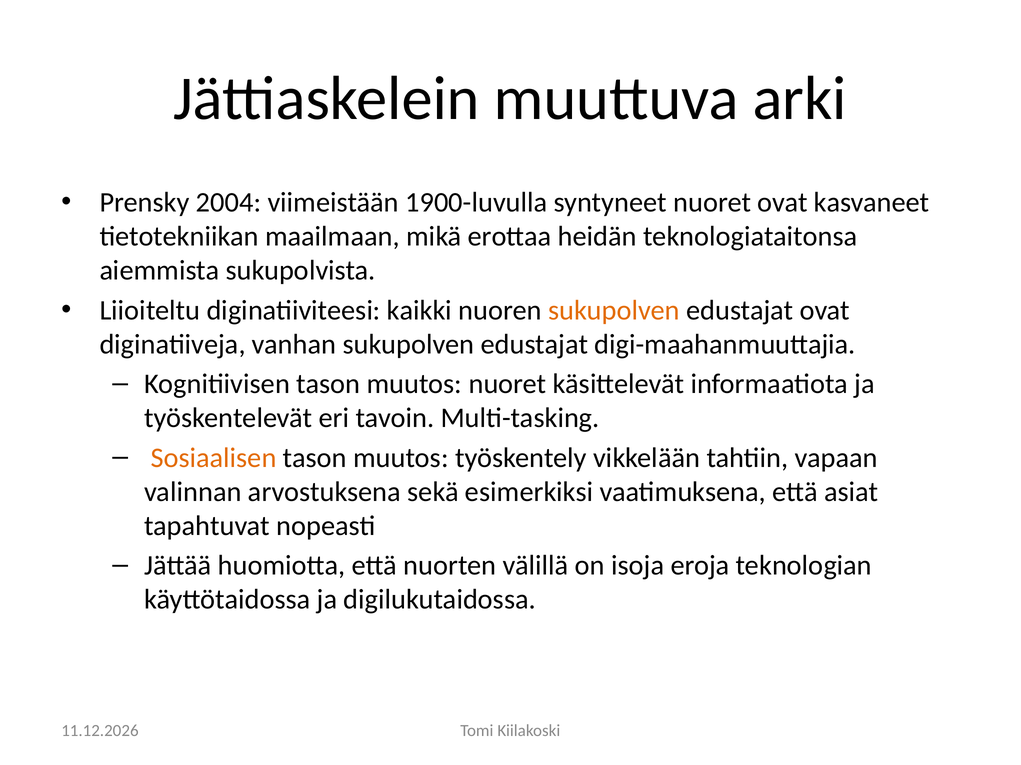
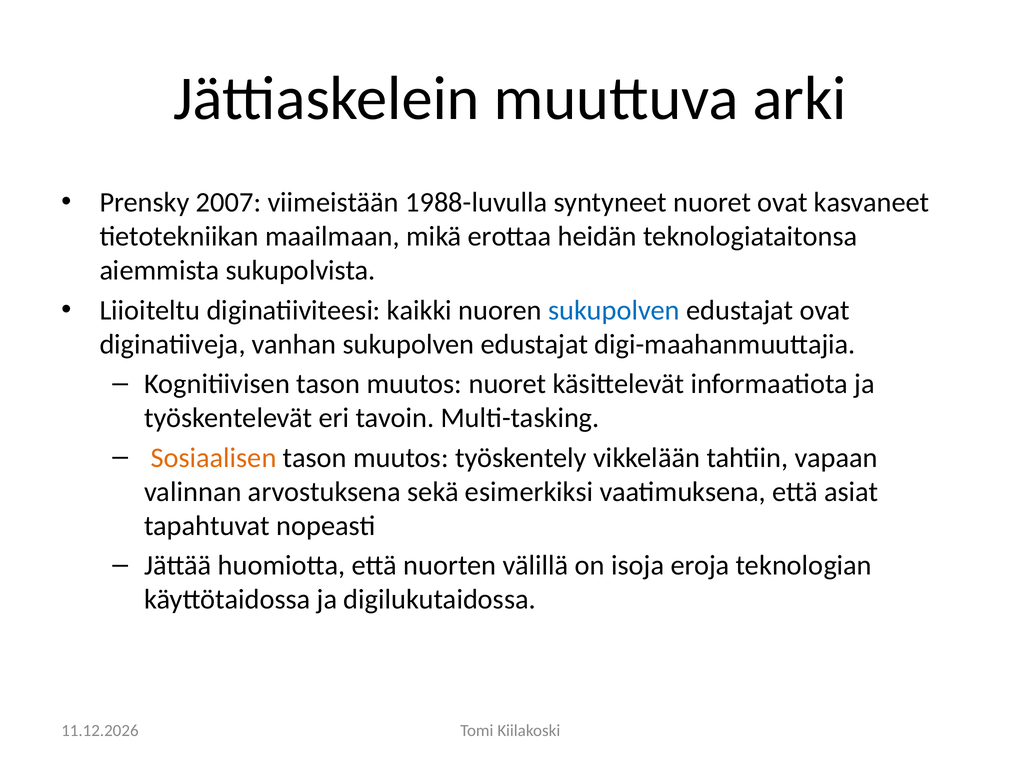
2004: 2004 -> 2007 (229, 203)
1900-luvulla: 1900-luvulla -> 1988-luvulla (476, 203)
sukupolven colour: orange -> blue (614, 311)
